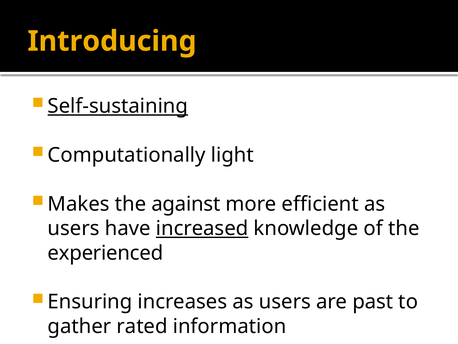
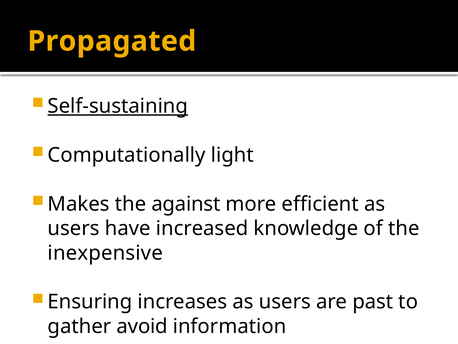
Introducing: Introducing -> Propagated (112, 41)
increased underline: present -> none (202, 228)
experienced: experienced -> inexpensive (105, 253)
rated: rated -> avoid (142, 326)
